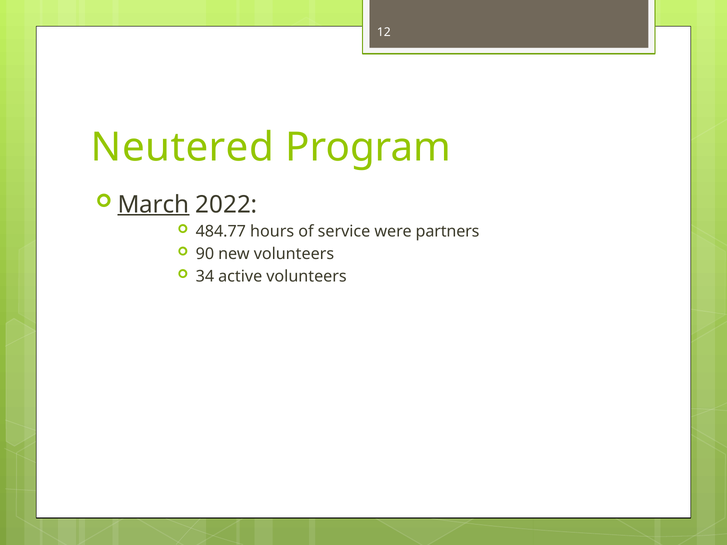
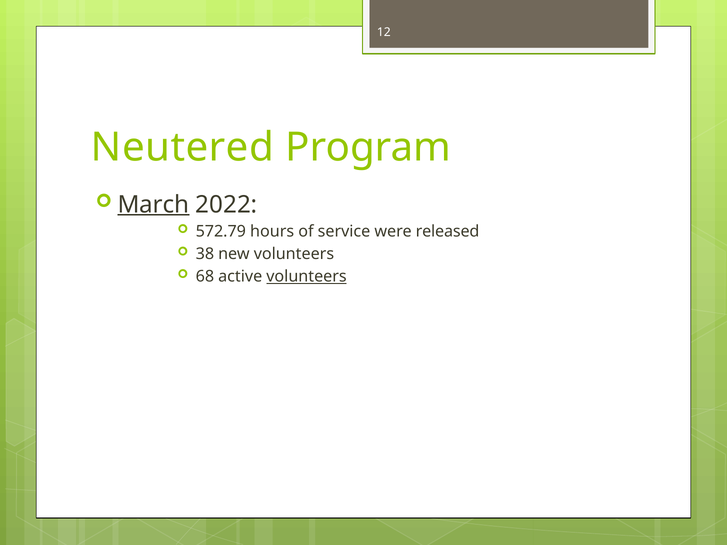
484.77: 484.77 -> 572.79 (221, 232)
partners: partners -> released (448, 232)
90: 90 -> 38 (205, 254)
34: 34 -> 68 (205, 277)
volunteers underline: none -> present (307, 277)
